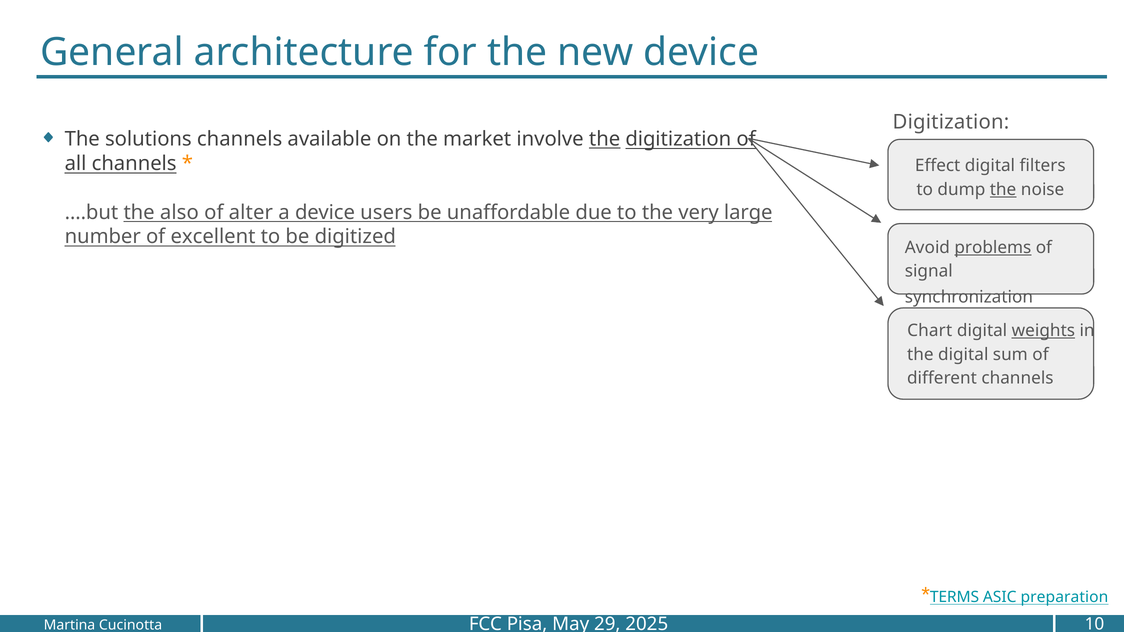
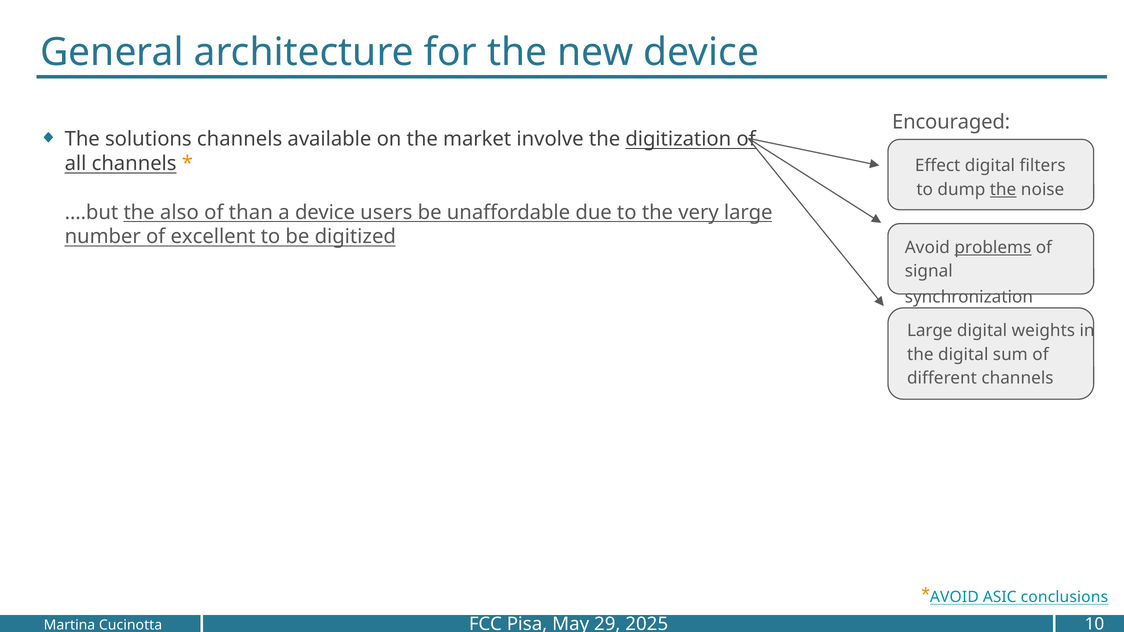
Digitization: Digitization -> Encouraged (951, 122)
the underline: present -> none (605, 139)
alter: alter -> than (251, 212)
Chart: Chart -> Large (930, 331)
weights underline: present -> none (1043, 331)
TERMS: TERMS -> AVOID (954, 597)
preparation: preparation -> conclusions (1064, 597)
